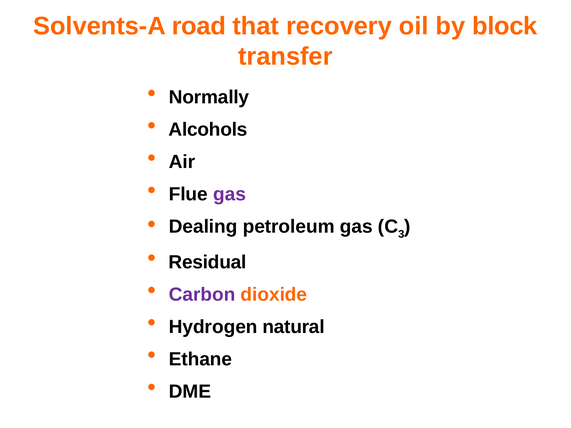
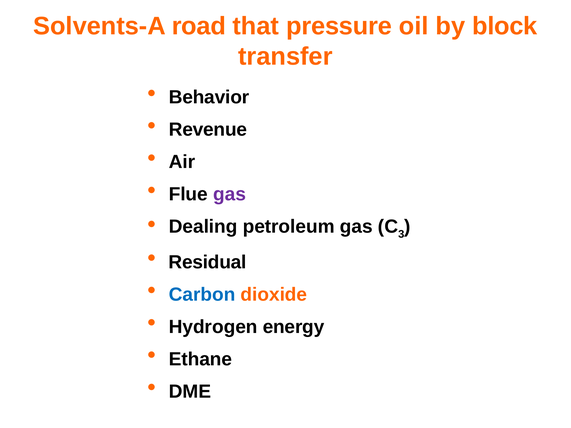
recovery: recovery -> pressure (339, 26)
Normally: Normally -> Behavior (209, 97)
Alcohols: Alcohols -> Revenue (208, 130)
Carbon colour: purple -> blue (202, 295)
natural: natural -> energy (294, 327)
